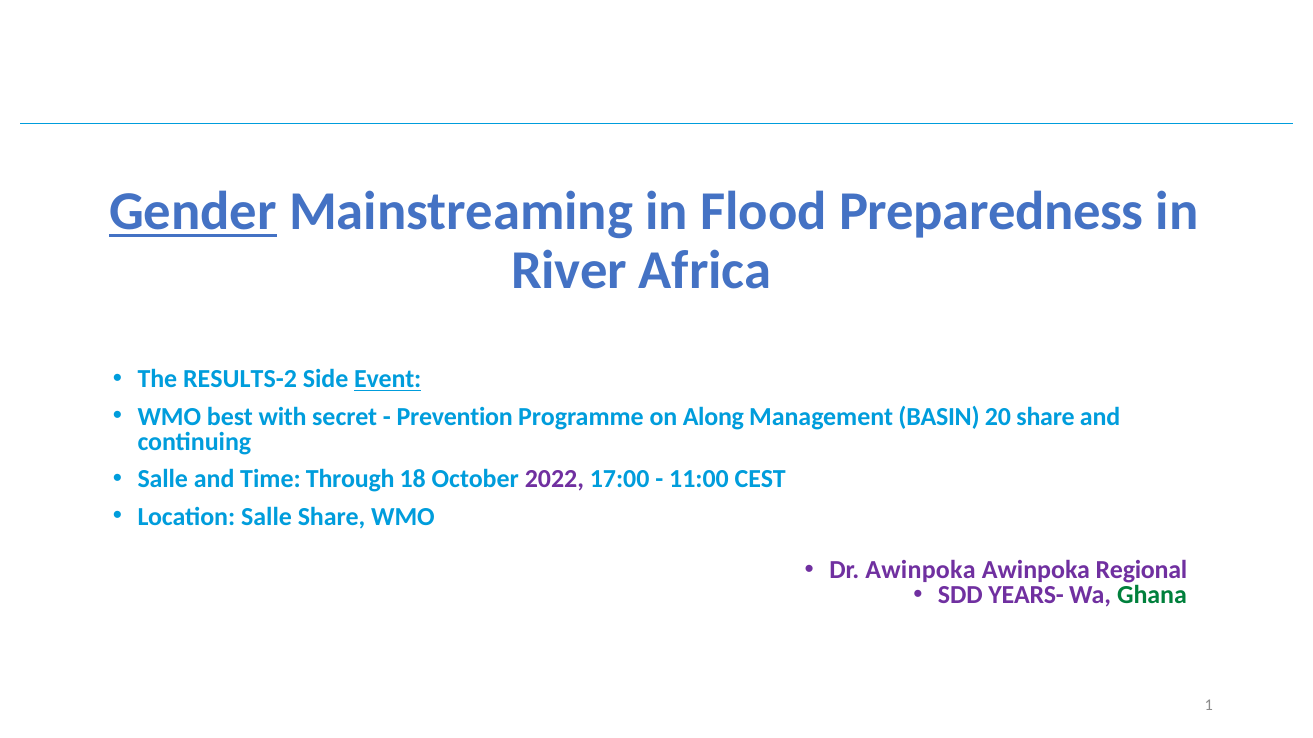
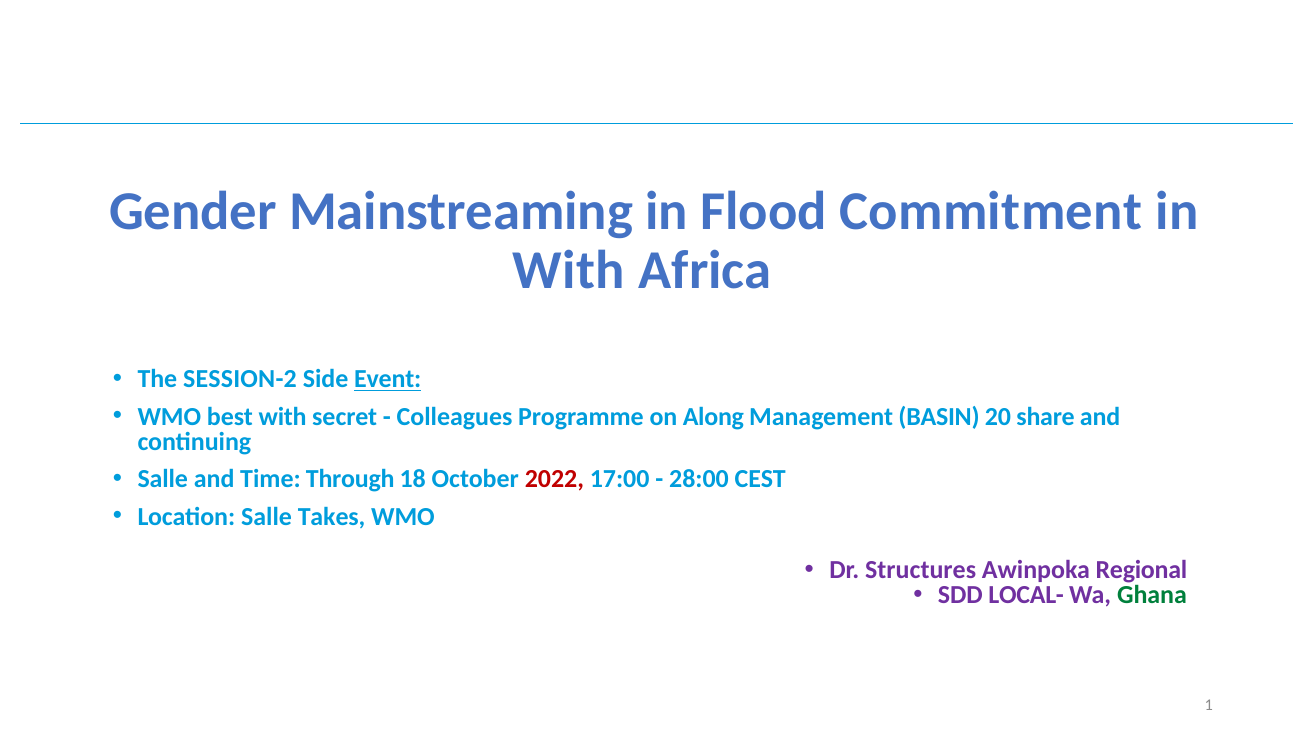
Gender underline: present -> none (193, 212)
Preparedness: Preparedness -> Commitment (991, 212)
River: River -> With (569, 271)
RESULTS-2: RESULTS-2 -> SESSION-2 (240, 379)
Prevention: Prevention -> Colleagues (455, 417)
2022 colour: purple -> red (554, 480)
11:00: 11:00 -> 28:00 (699, 480)
Salle Share: Share -> Takes (332, 517)
Dr Awinpoka: Awinpoka -> Structures (921, 571)
YEARS-: YEARS- -> LOCAL- (1026, 596)
